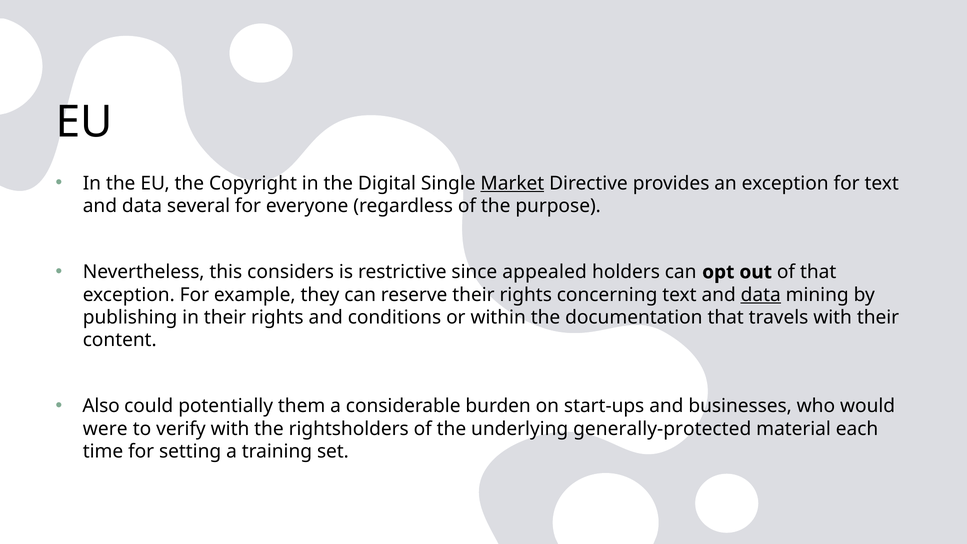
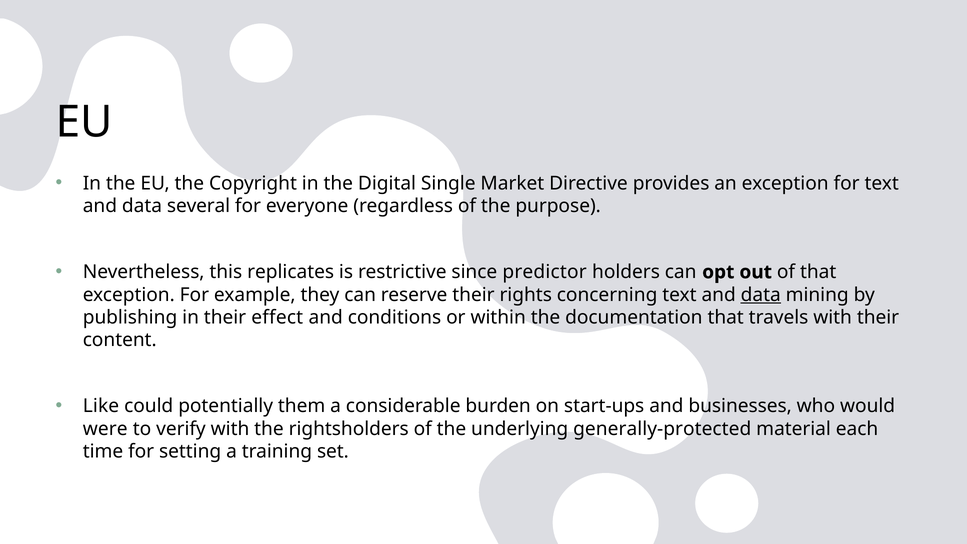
Market underline: present -> none (512, 183)
considers: considers -> replicates (291, 272)
appealed: appealed -> predictor (545, 272)
in their rights: rights -> effect (277, 317)
Also: Also -> Like (101, 406)
